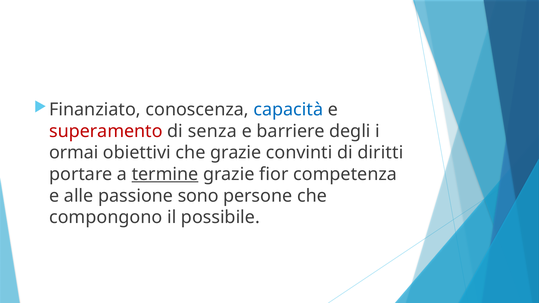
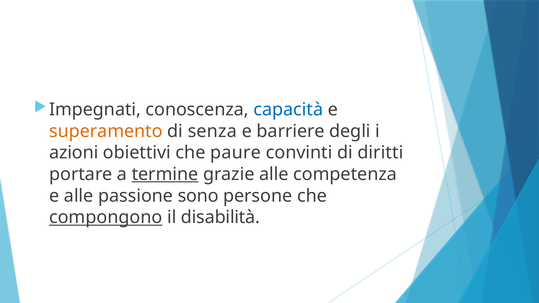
Finanziato: Finanziato -> Impegnati (95, 110)
superamento colour: red -> orange (106, 131)
ormai: ormai -> azioni (74, 153)
che grazie: grazie -> paure (236, 153)
grazie fior: fior -> alle (274, 174)
compongono underline: none -> present (106, 218)
possibile: possibile -> disabilità (220, 218)
